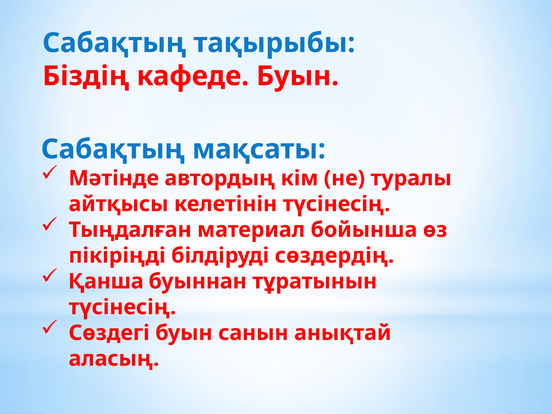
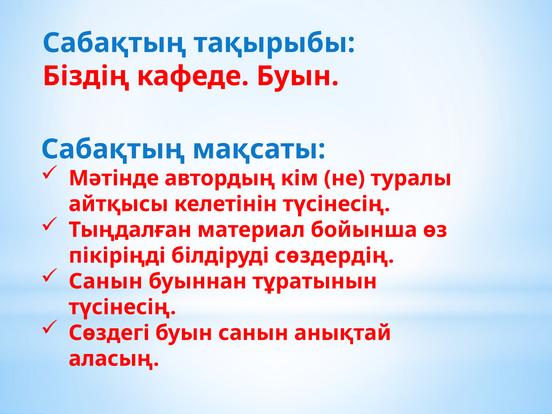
Қанша: Қанша -> Санын (106, 281)
